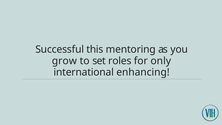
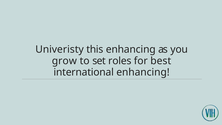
Successful: Successful -> Univeristy (60, 49)
this mentoring: mentoring -> enhancing (131, 49)
only: only -> best (161, 61)
